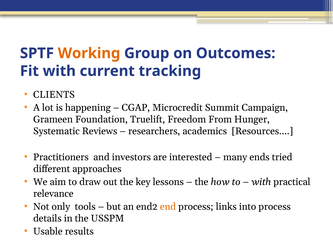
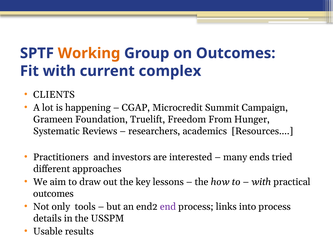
tracking: tracking -> complex (170, 71)
relevance: relevance -> outcomes (53, 193)
end colour: orange -> purple (168, 206)
